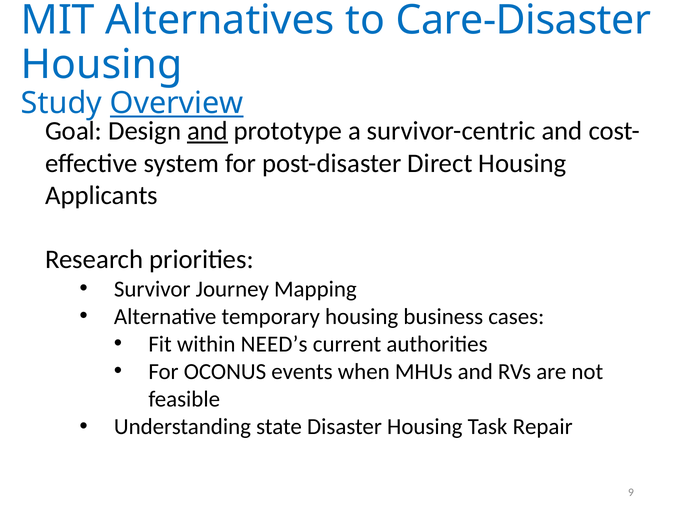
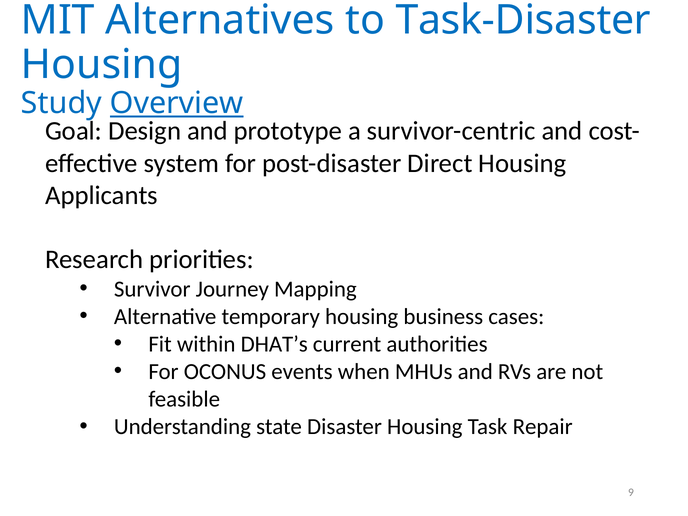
Care-Disaster: Care-Disaster -> Task-Disaster (523, 20)
and underline: present -> none (208, 131)
NEED’s: NEED’s -> DHAT’s (274, 344)
